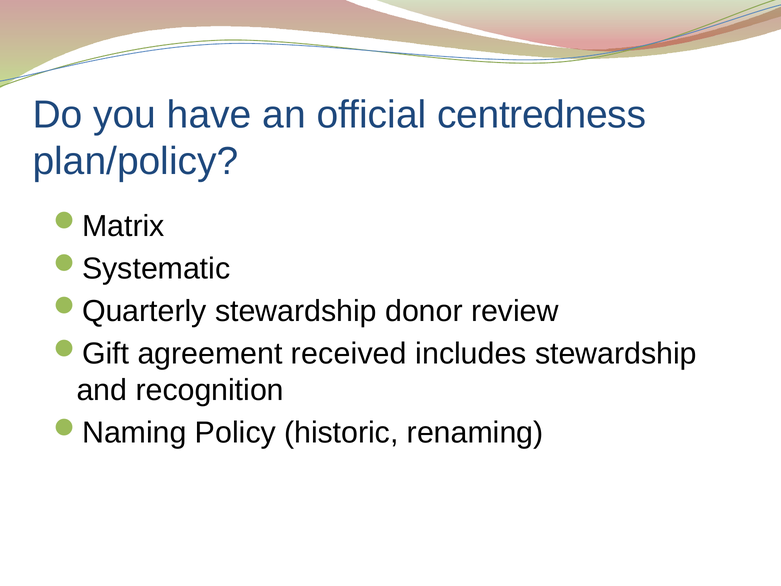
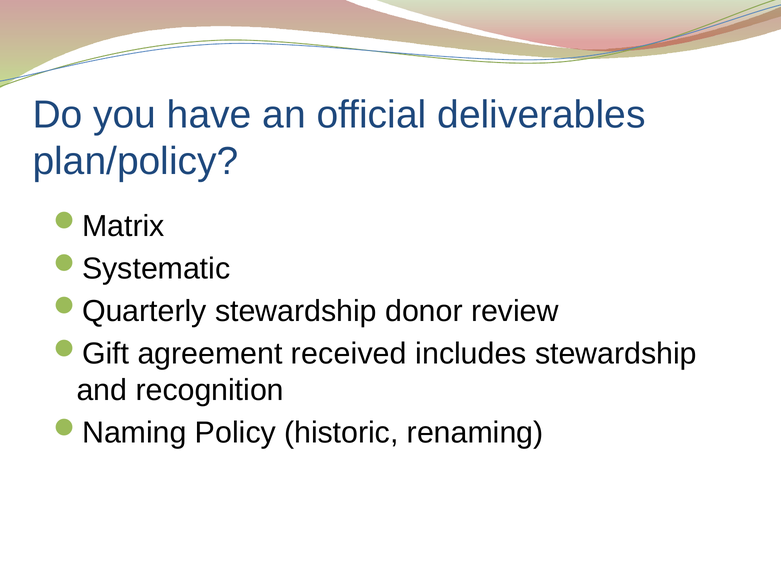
centredness: centredness -> deliverables (541, 115)
